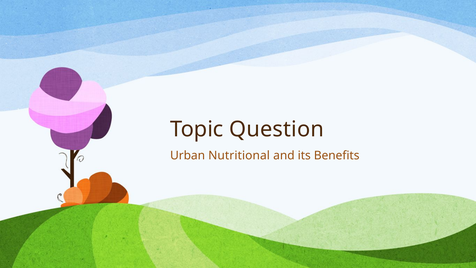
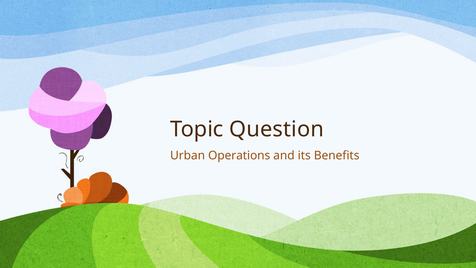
Nutritional: Nutritional -> Operations (239, 156)
